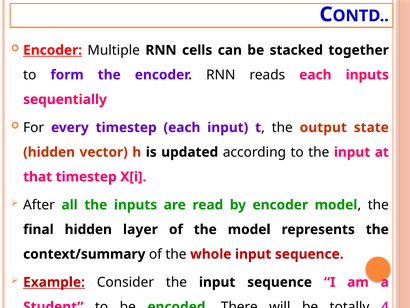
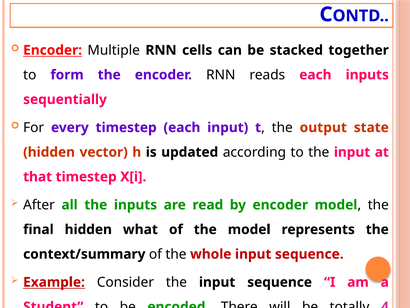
layer: layer -> what (140, 229)
